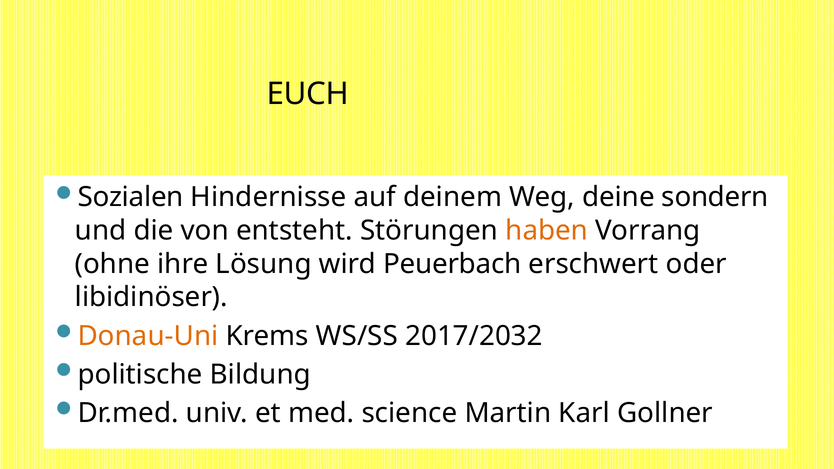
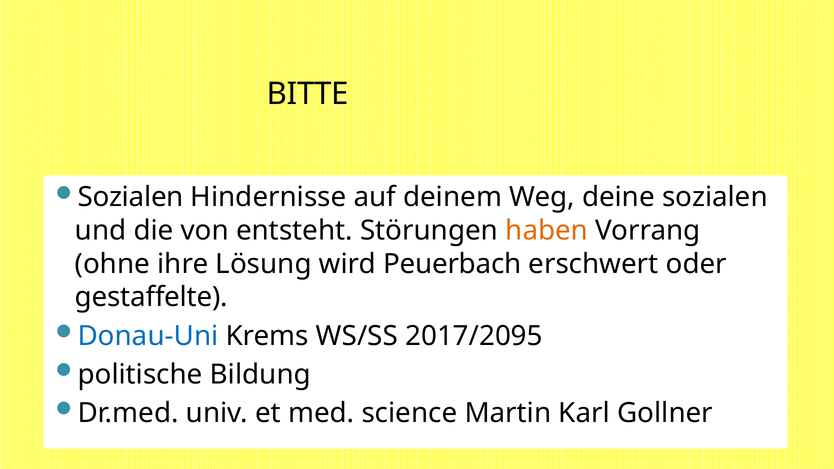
EUCH: EUCH -> BITTE (308, 94)
deine sondern: sondern -> sozialen (715, 197)
libidinöser: libidinöser -> gestaffelte (151, 297)
Donau-Uni colour: orange -> blue (148, 336)
2017/2032: 2017/2032 -> 2017/2095 (474, 336)
